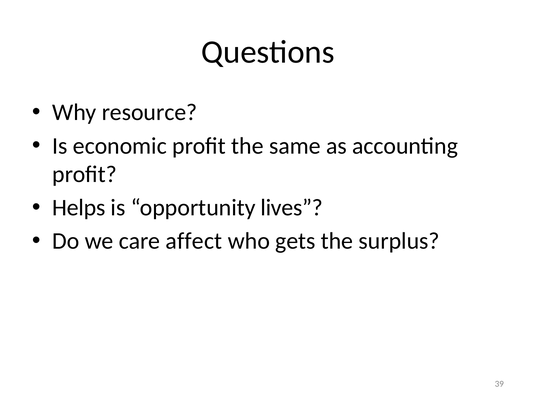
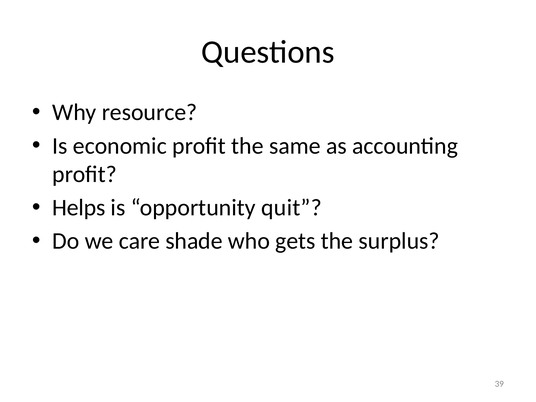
lives: lives -> quit (291, 208)
affect: affect -> shade (194, 241)
